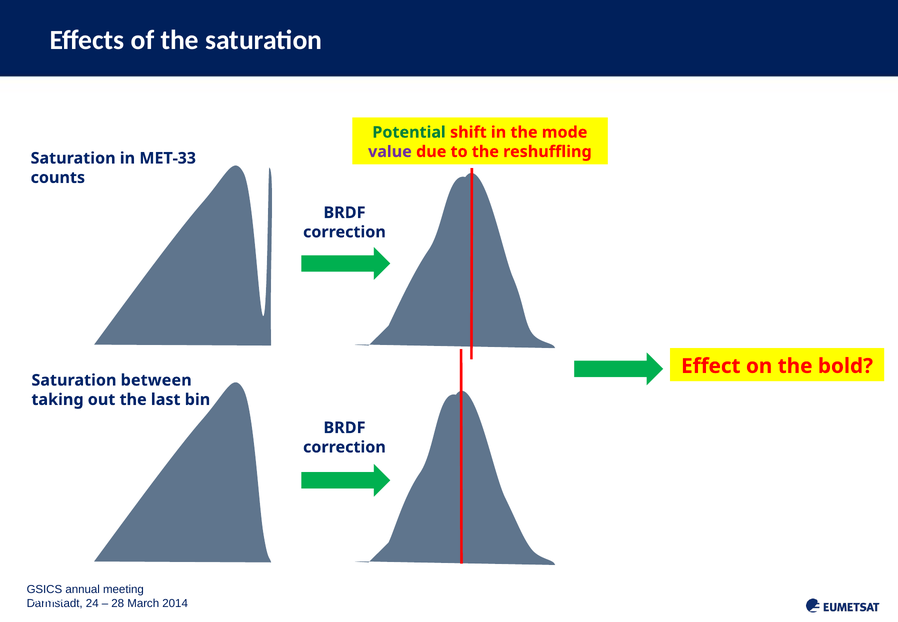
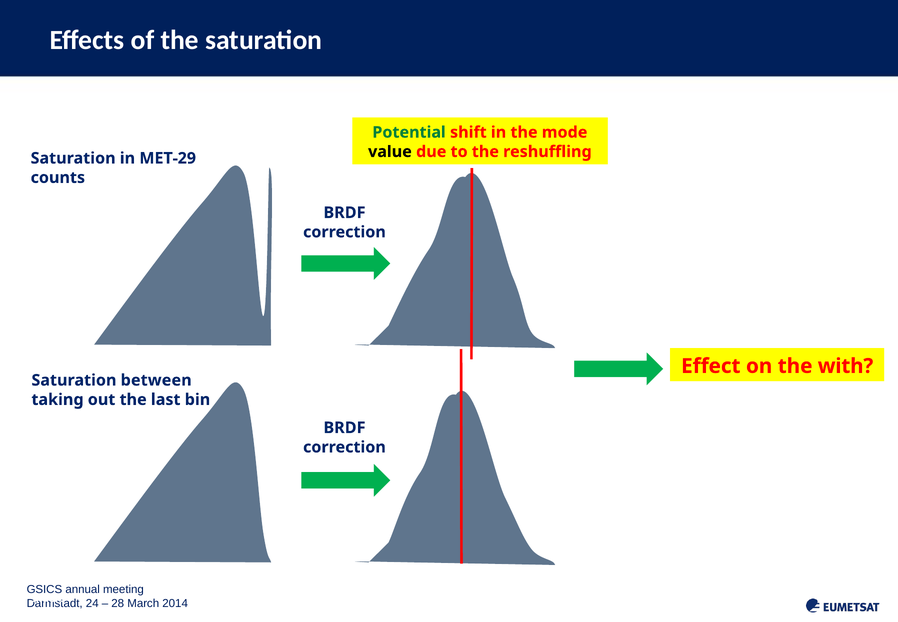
value colour: purple -> black (390, 152)
MET-33: MET-33 -> MET-29 (168, 158)
bold: bold -> with (846, 366)
